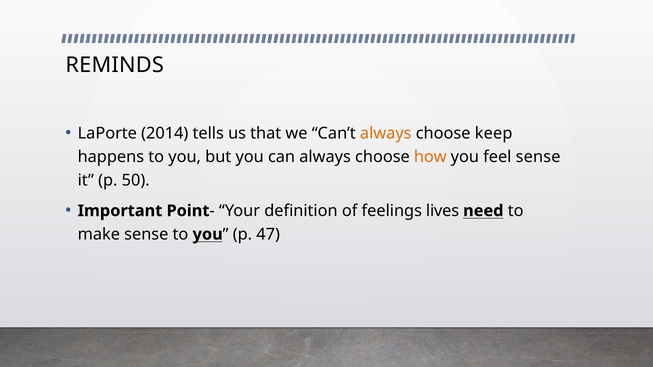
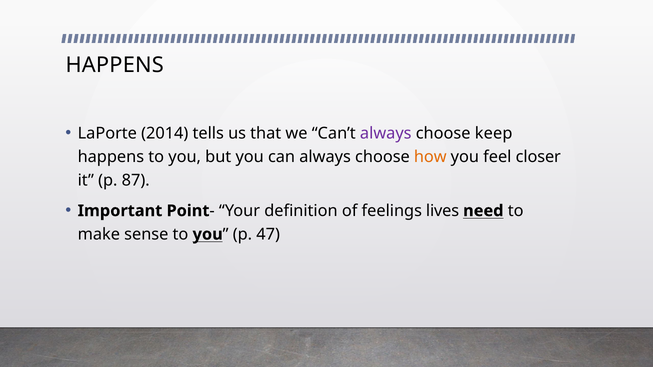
REMINDS: REMINDS -> HAPPENS (115, 65)
always colour: orange -> purple (386, 134)
feel sense: sense -> closer (538, 157)
50: 50 -> 87 (136, 181)
